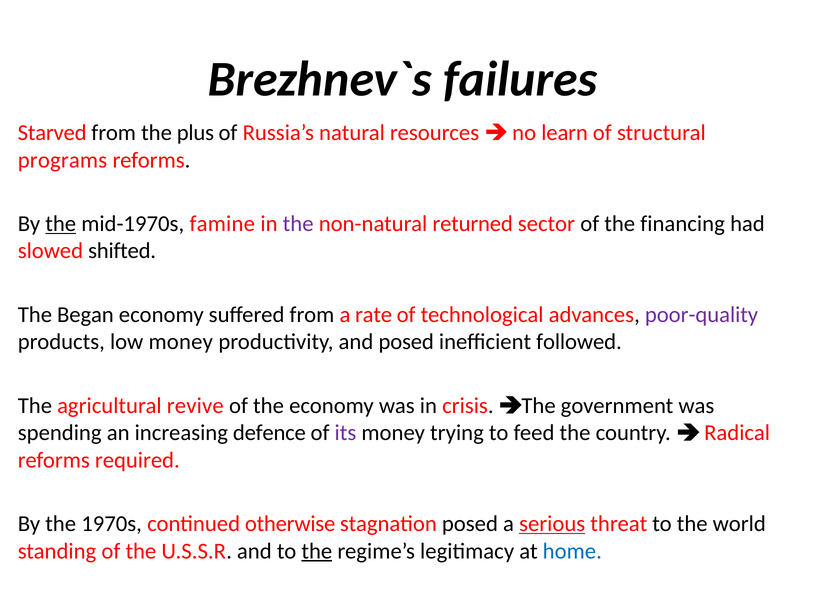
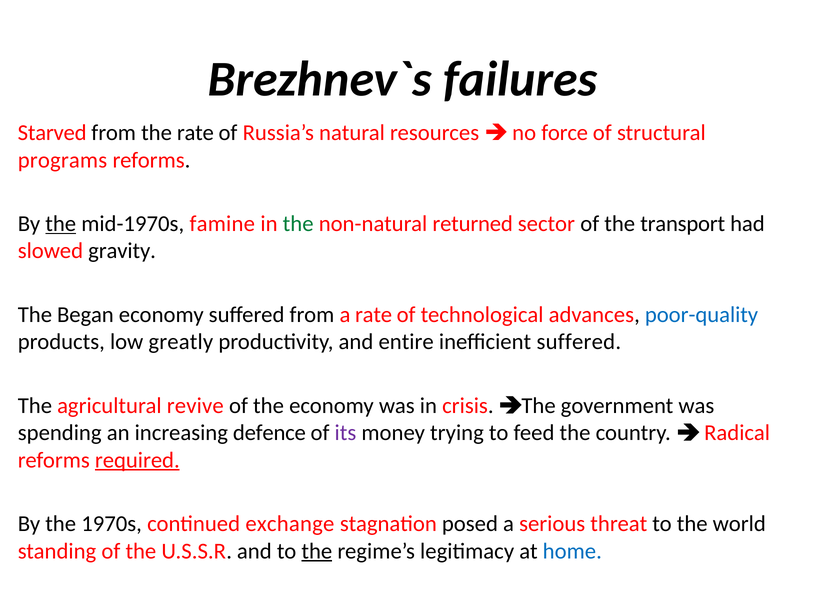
the plus: plus -> rate (195, 133)
learn: learn -> force (565, 133)
the colour: purple -> green (298, 224)
financing: financing -> transport (683, 224)
shifted: shifted -> gravity (122, 251)
poor-quality colour: purple -> blue (702, 314)
low money: money -> greatly (181, 342)
and posed: posed -> entire (406, 342)
inefficient followed: followed -> suffered (579, 342)
required underline: none -> present (137, 460)
otherwise: otherwise -> exchange (290, 524)
serious underline: present -> none (552, 524)
